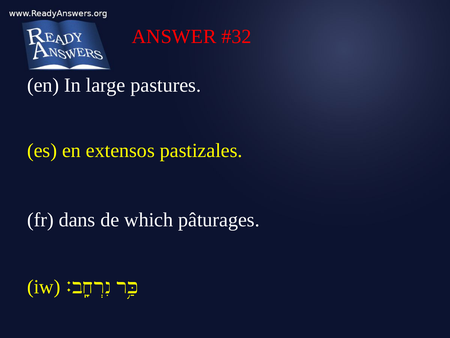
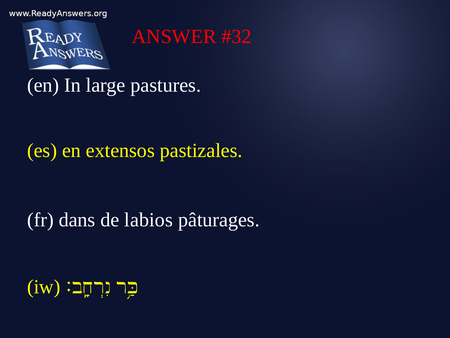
which: which -> labios (149, 220)
